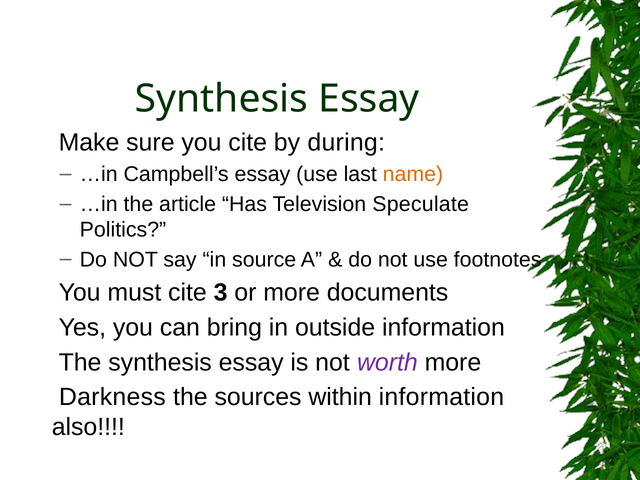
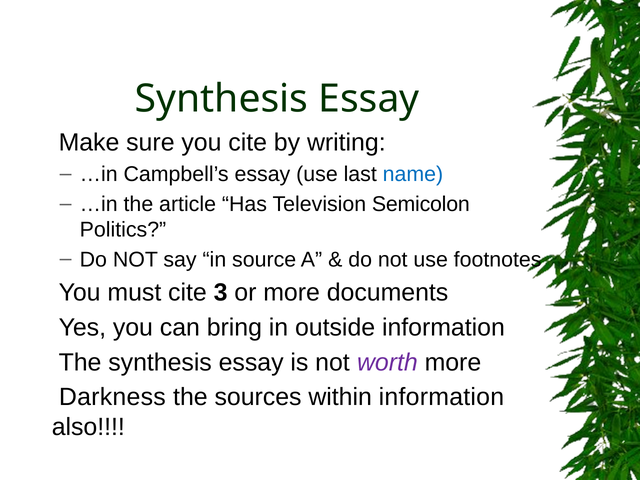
during: during -> writing (346, 143)
name colour: orange -> blue (413, 174)
Speculate: Speculate -> Semicolon (421, 204)
